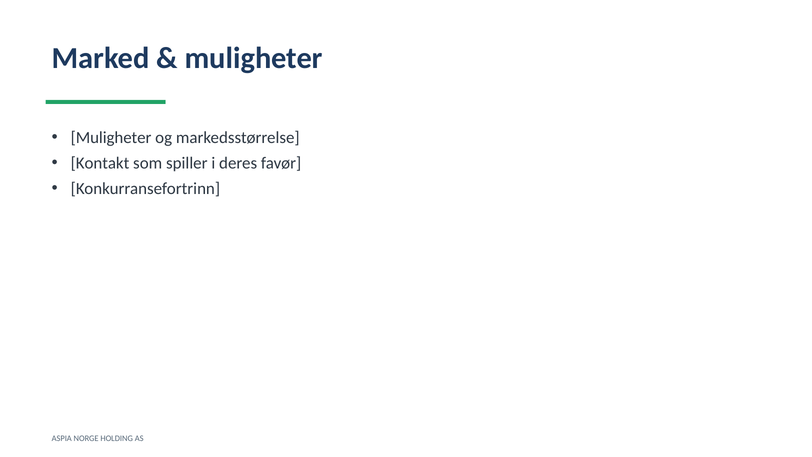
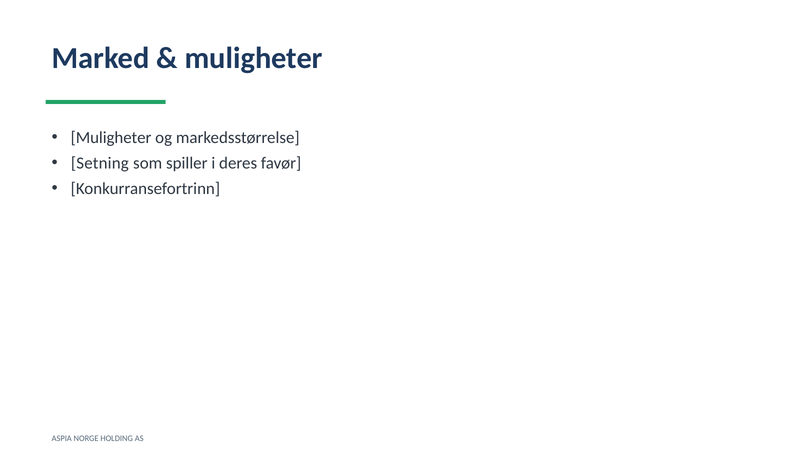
Kontakt: Kontakt -> Setning (100, 163)
